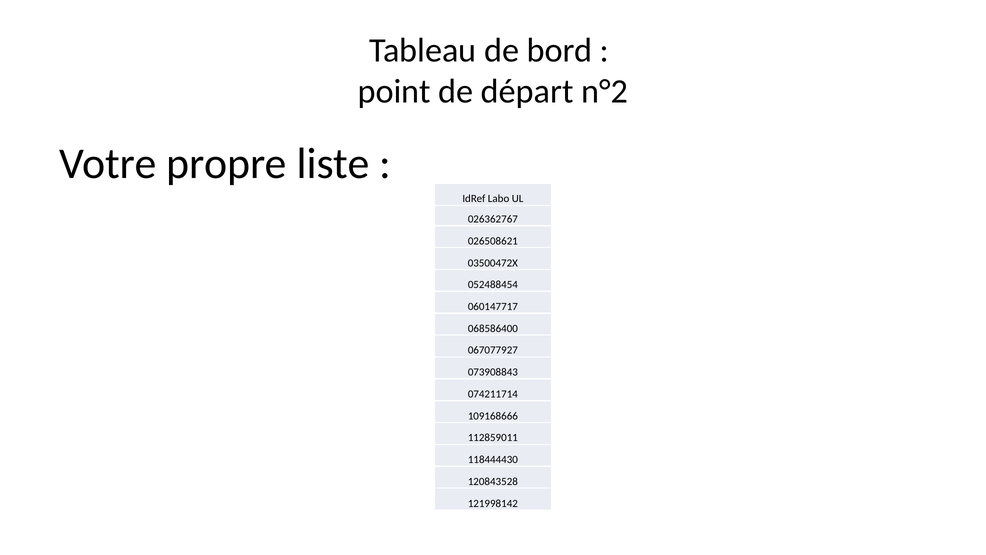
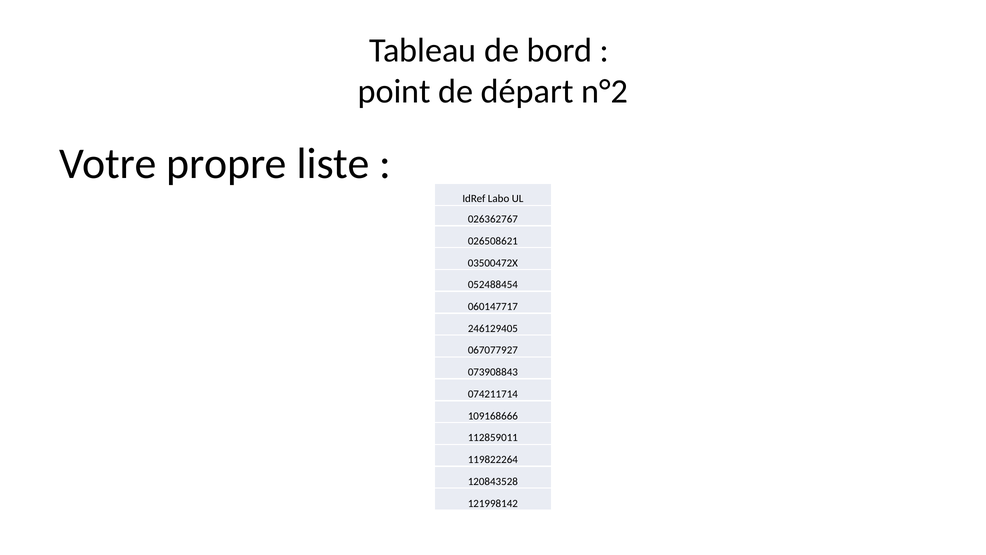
068586400: 068586400 -> 246129405 (493, 328)
118444430: 118444430 -> 119822264 (493, 459)
